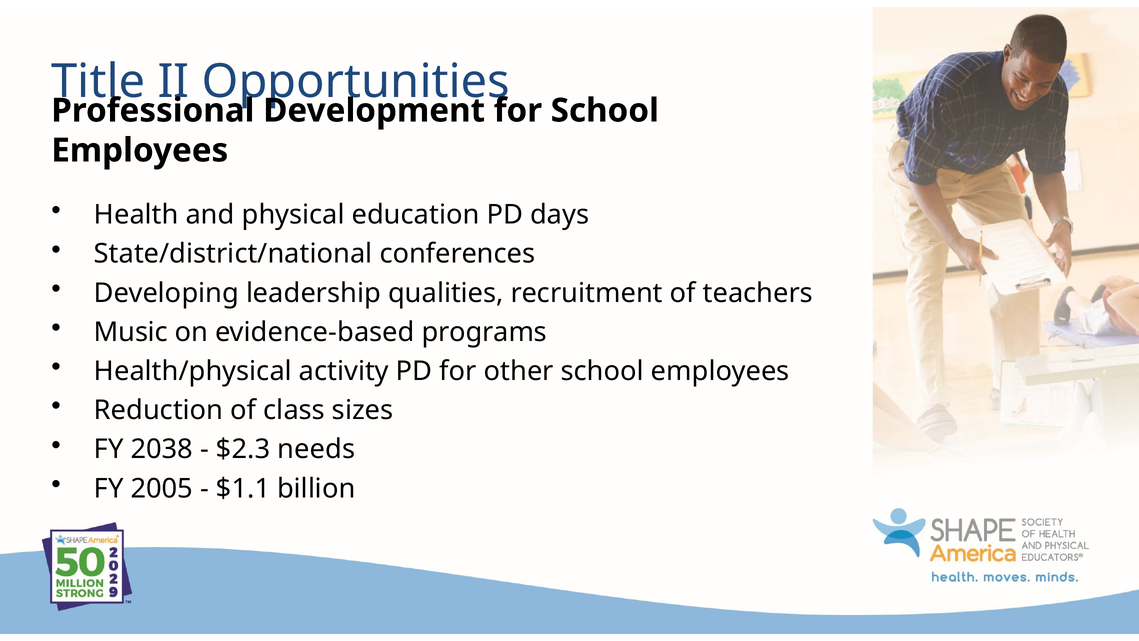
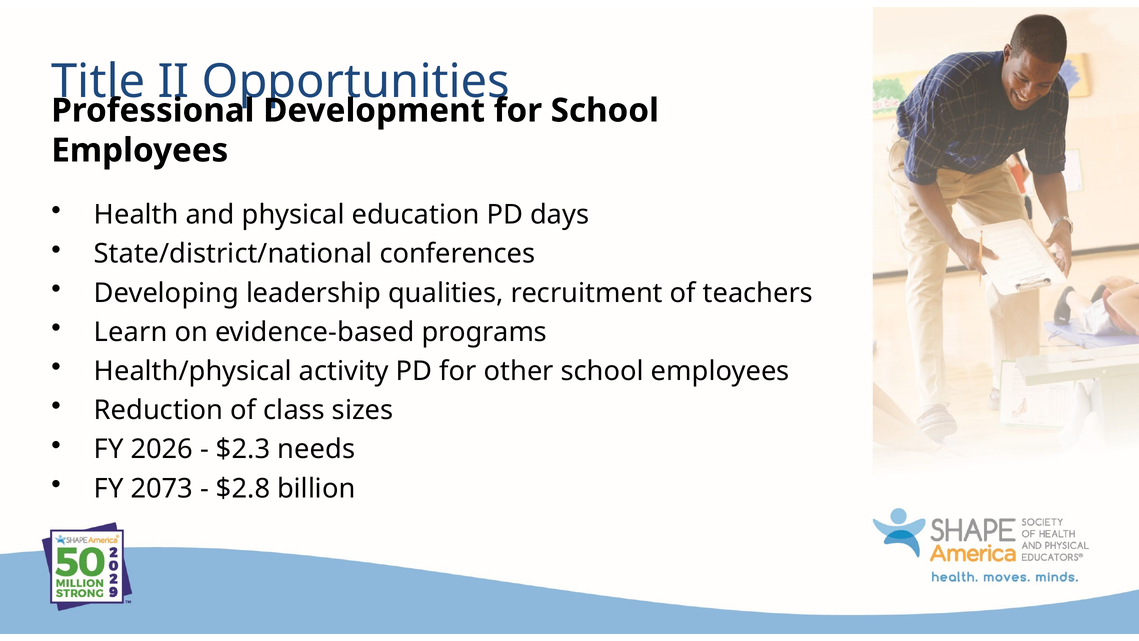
Music: Music -> Learn (131, 332)
2038: 2038 -> 2026 (162, 449)
2005: 2005 -> 2073 (162, 488)
$1.1: $1.1 -> $2.8 (243, 488)
